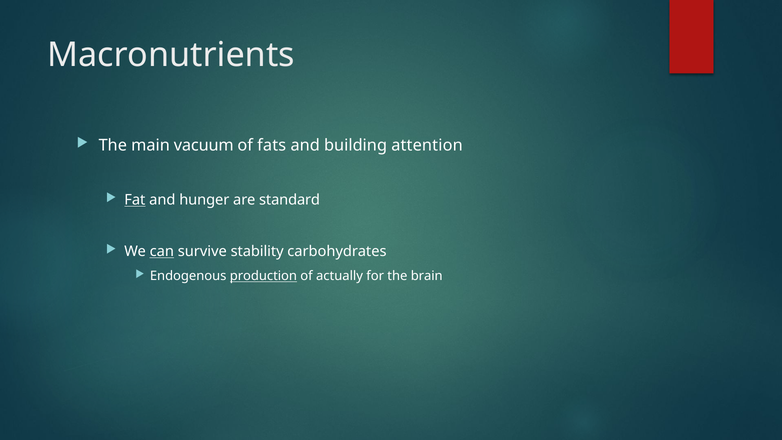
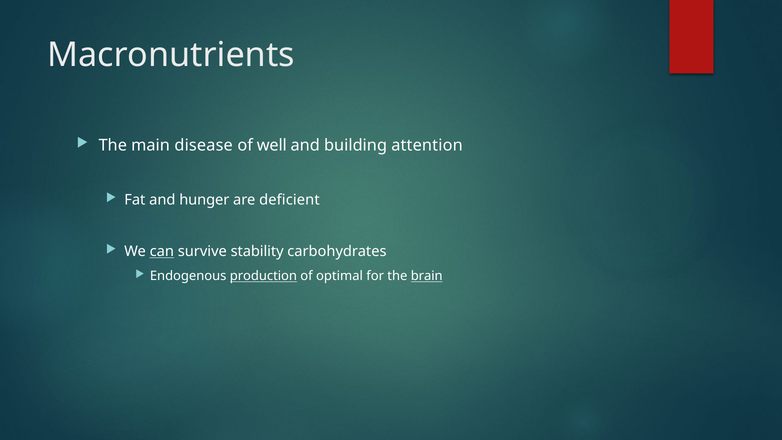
vacuum: vacuum -> disease (204, 146)
fats: fats -> well (272, 146)
Fat underline: present -> none (135, 200)
standard: standard -> deficient (289, 200)
actually: actually -> optimal (339, 276)
brain underline: none -> present (427, 276)
